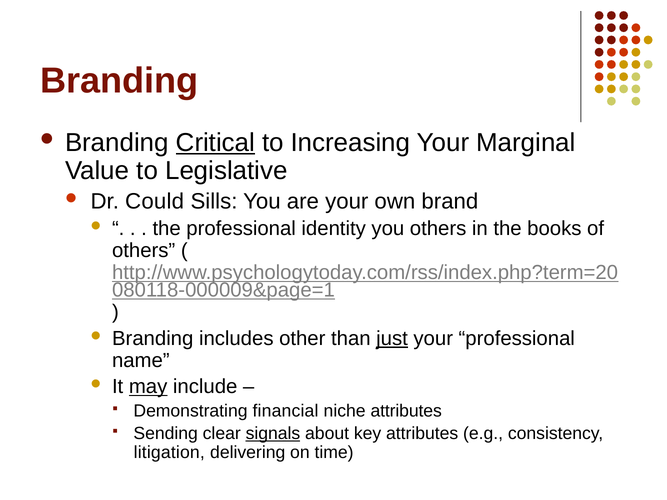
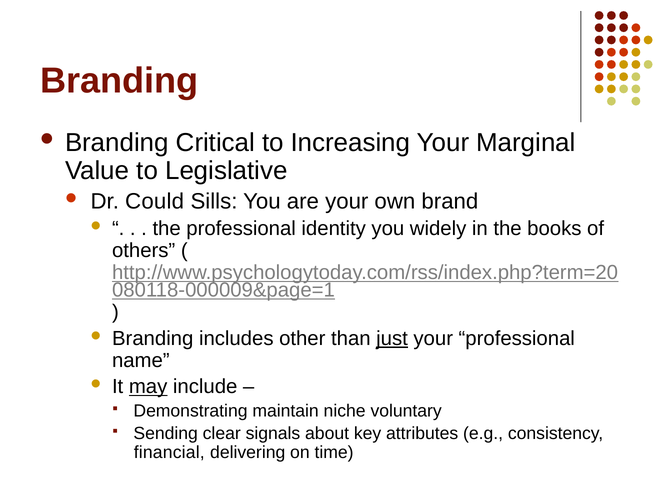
Critical underline: present -> none (215, 143)
you others: others -> widely (438, 229)
financial: financial -> maintain (286, 411)
niche attributes: attributes -> voluntary (406, 411)
signals underline: present -> none (273, 434)
litigation: litigation -> financial (169, 453)
